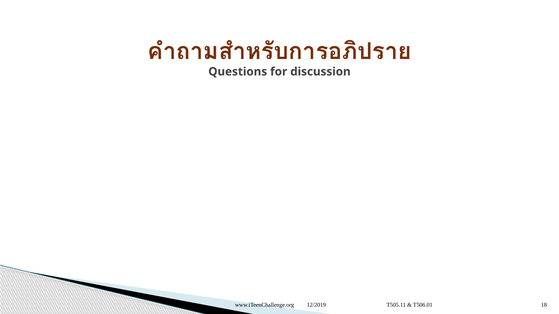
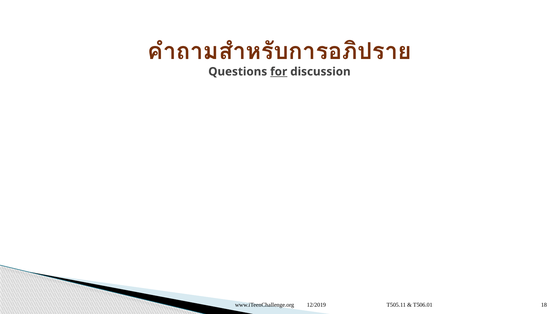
for underline: none -> present (279, 72)
